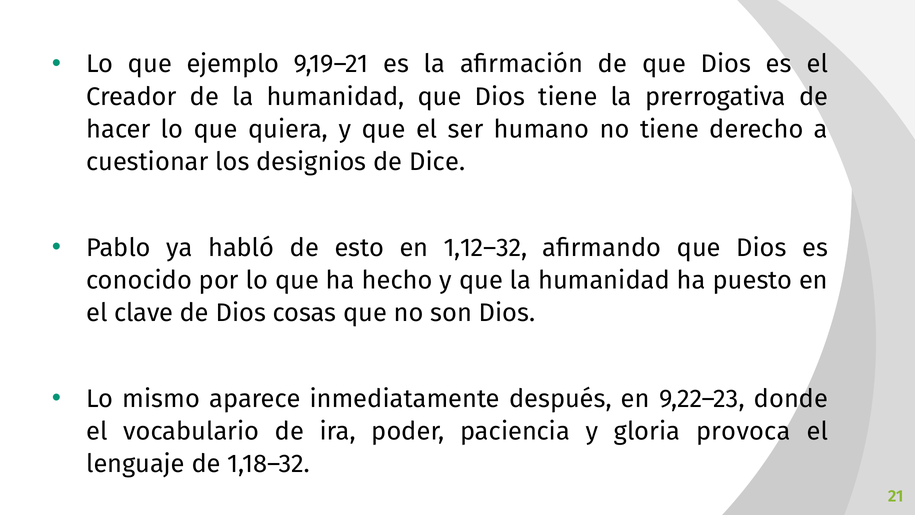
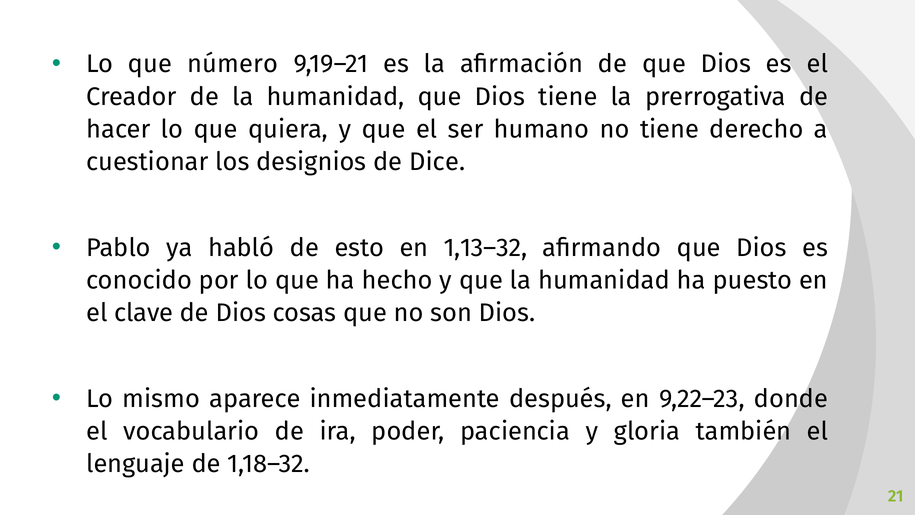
ejemplo: ejemplo -> número (233, 64)
1,12–32: 1,12–32 -> 1,13–32 (485, 248)
provoca: provoca -> también (744, 431)
